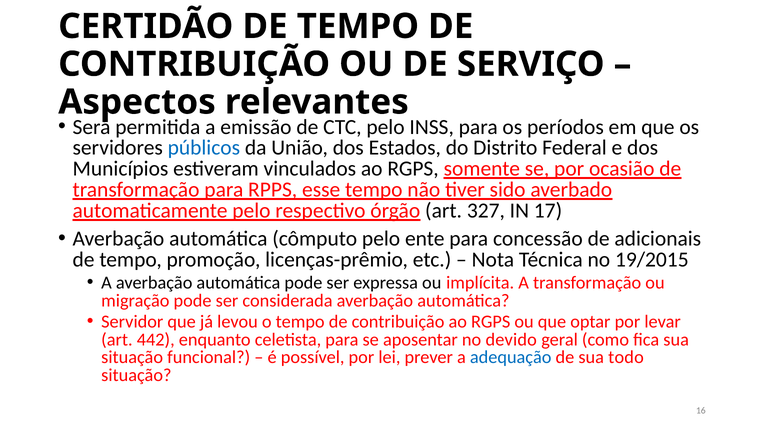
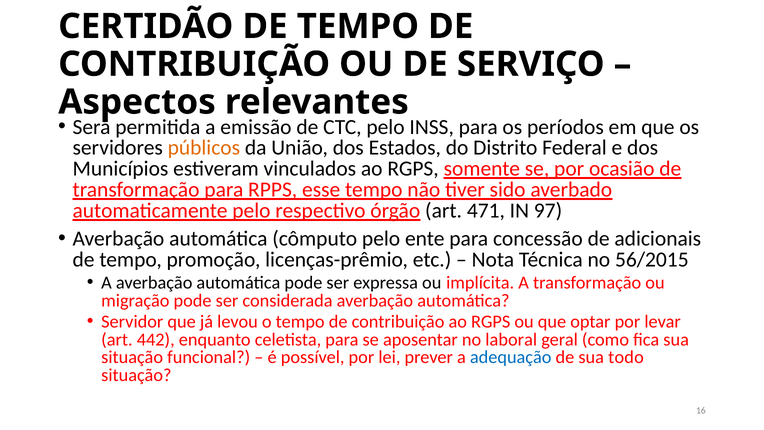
públicos colour: blue -> orange (204, 148)
327: 327 -> 471 (486, 211)
17: 17 -> 97 (548, 211)
19/2015: 19/2015 -> 56/2015 (652, 260)
devido: devido -> laboral (511, 339)
